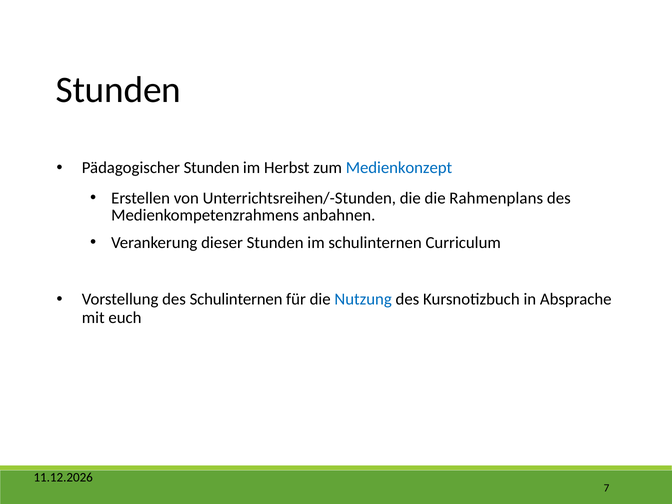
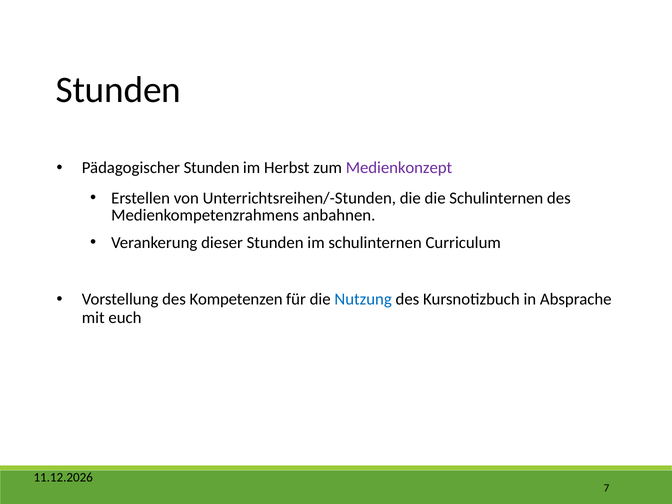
Medienkonzept colour: blue -> purple (399, 168)
die Rahmenplans: Rahmenplans -> Schulinternen (496, 198)
des Schulinternen: Schulinternen -> Kompetenzen (236, 299)
